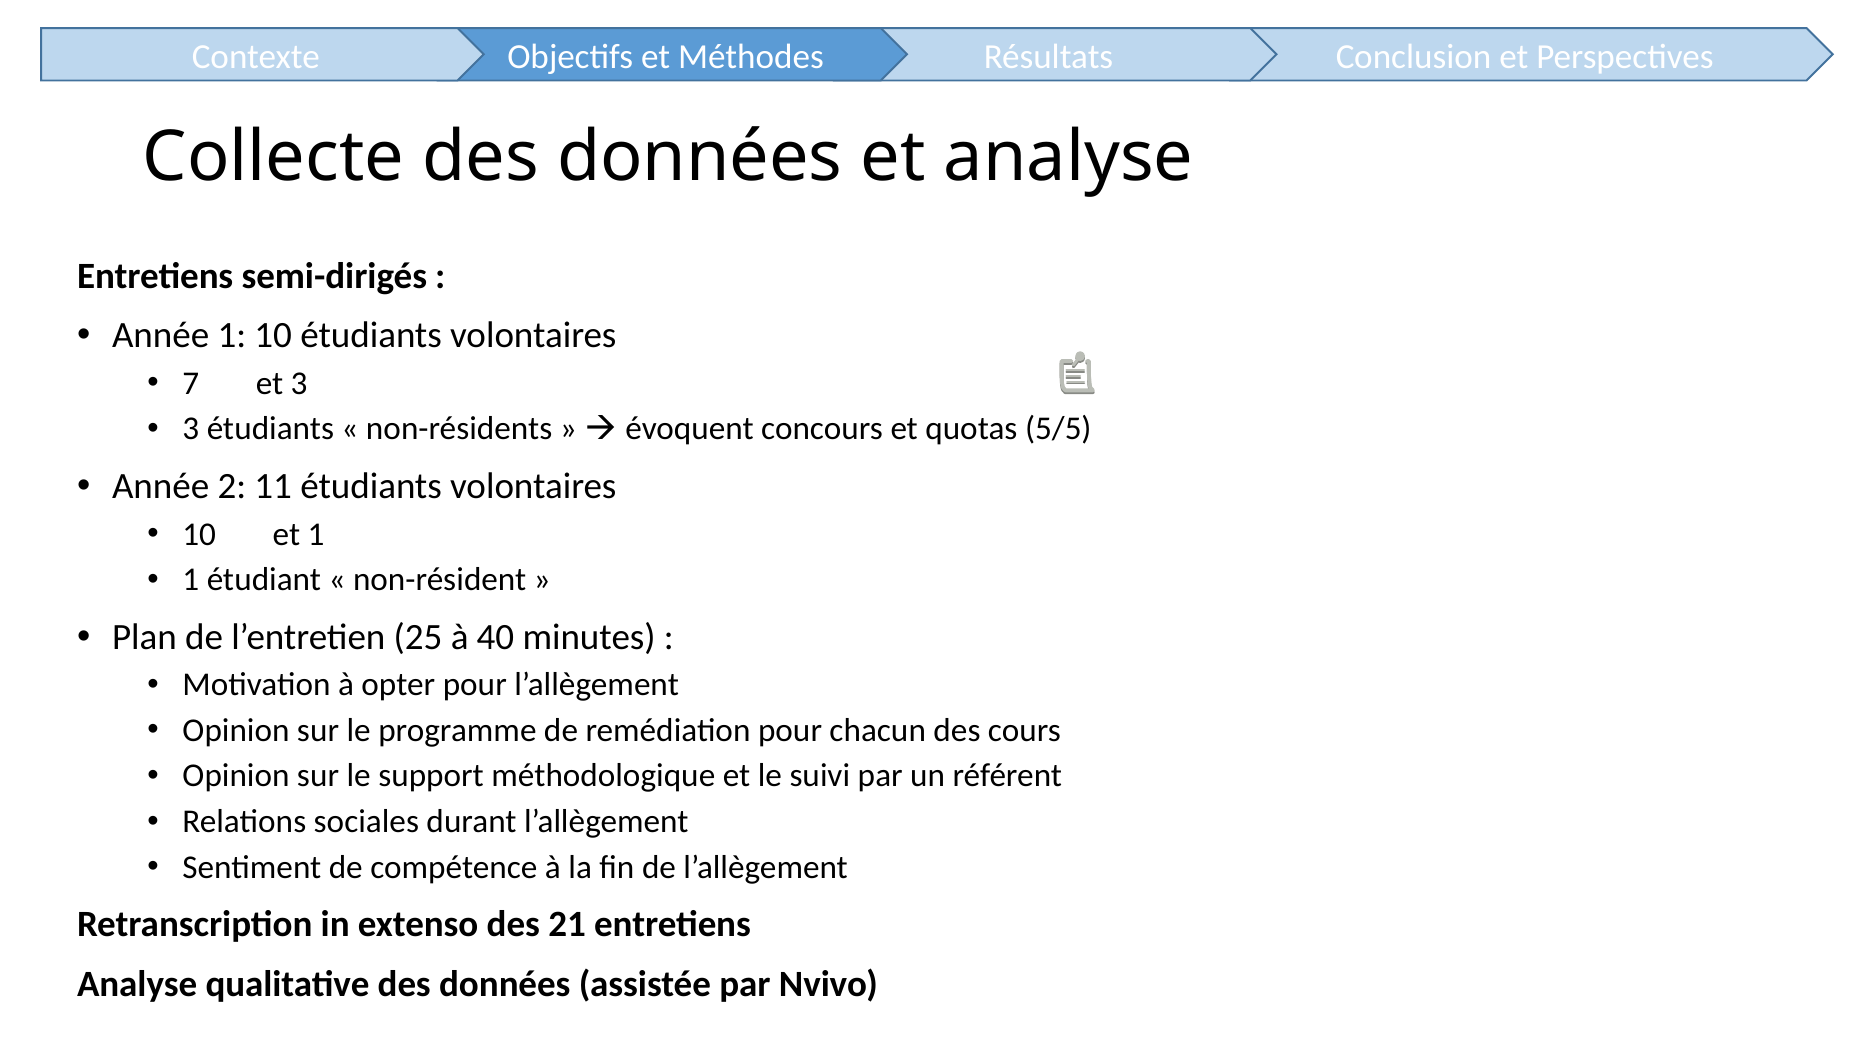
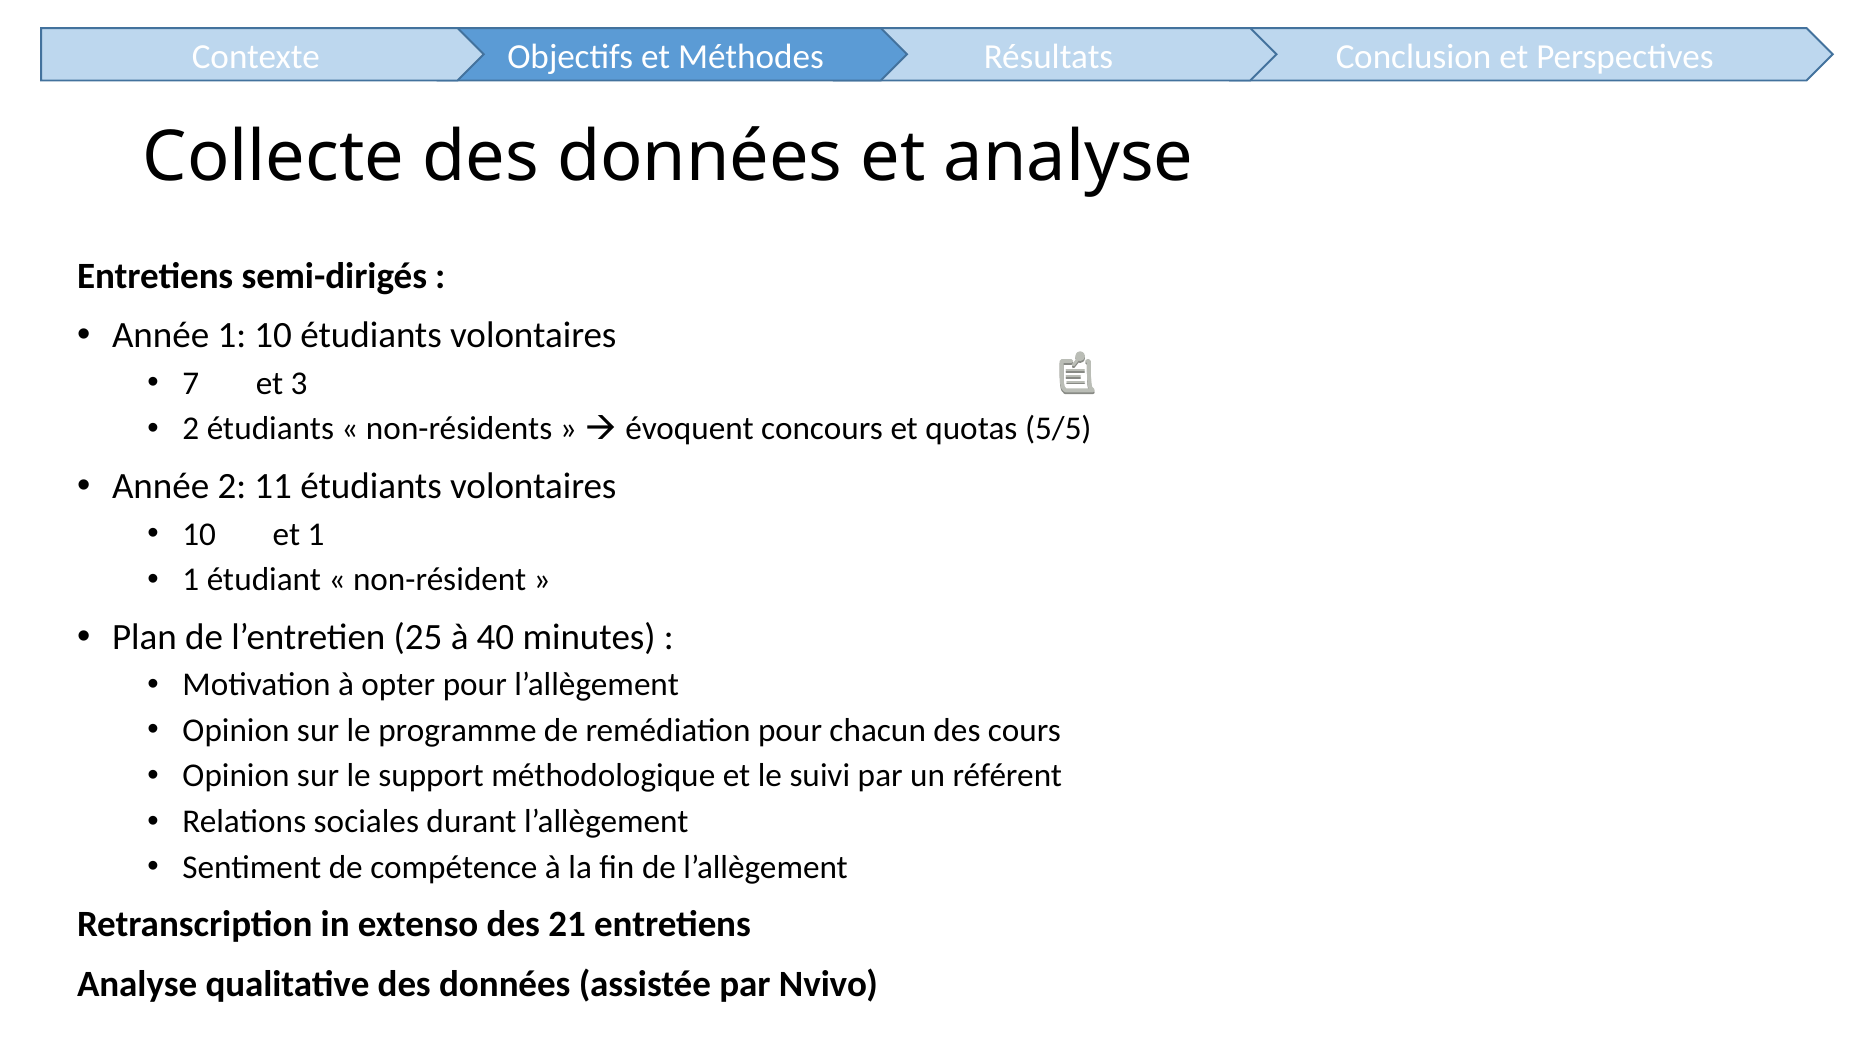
3: 3 -> 2 (191, 429)
